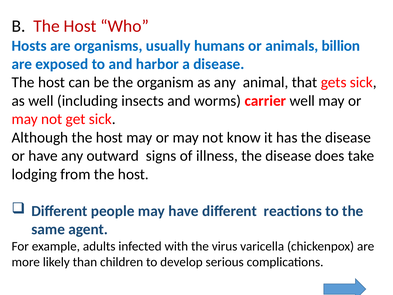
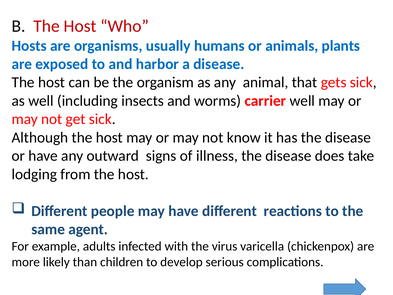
billion: billion -> plants (341, 46)
